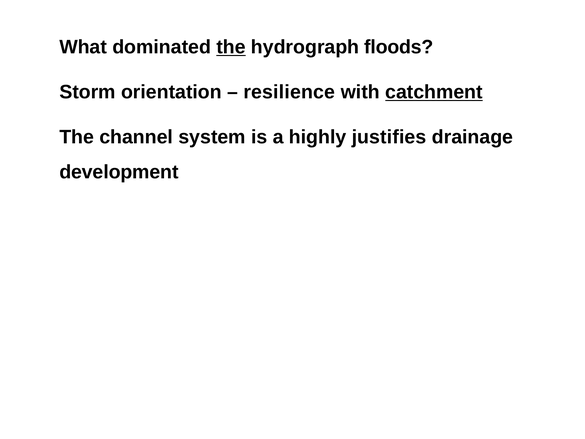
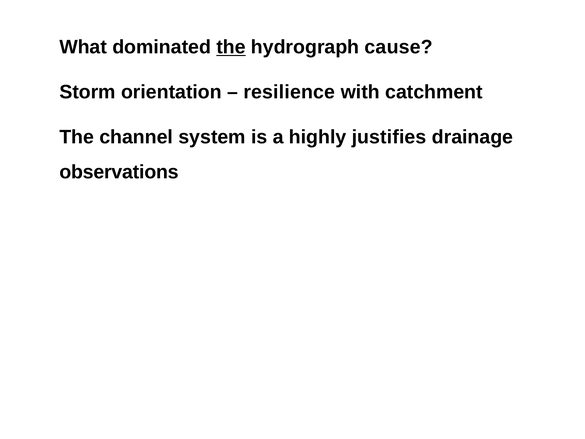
floods: floods -> cause (399, 47)
catchment underline: present -> none (434, 92)
development: development -> observations (119, 172)
